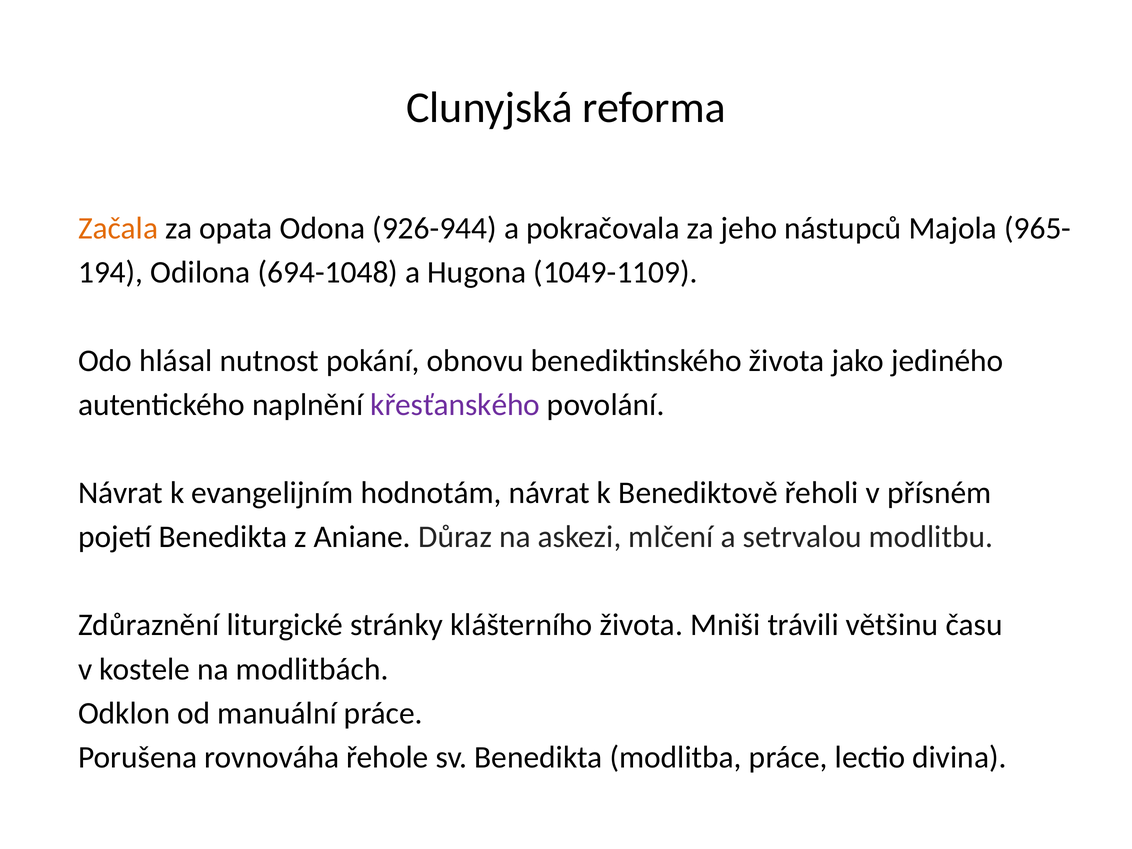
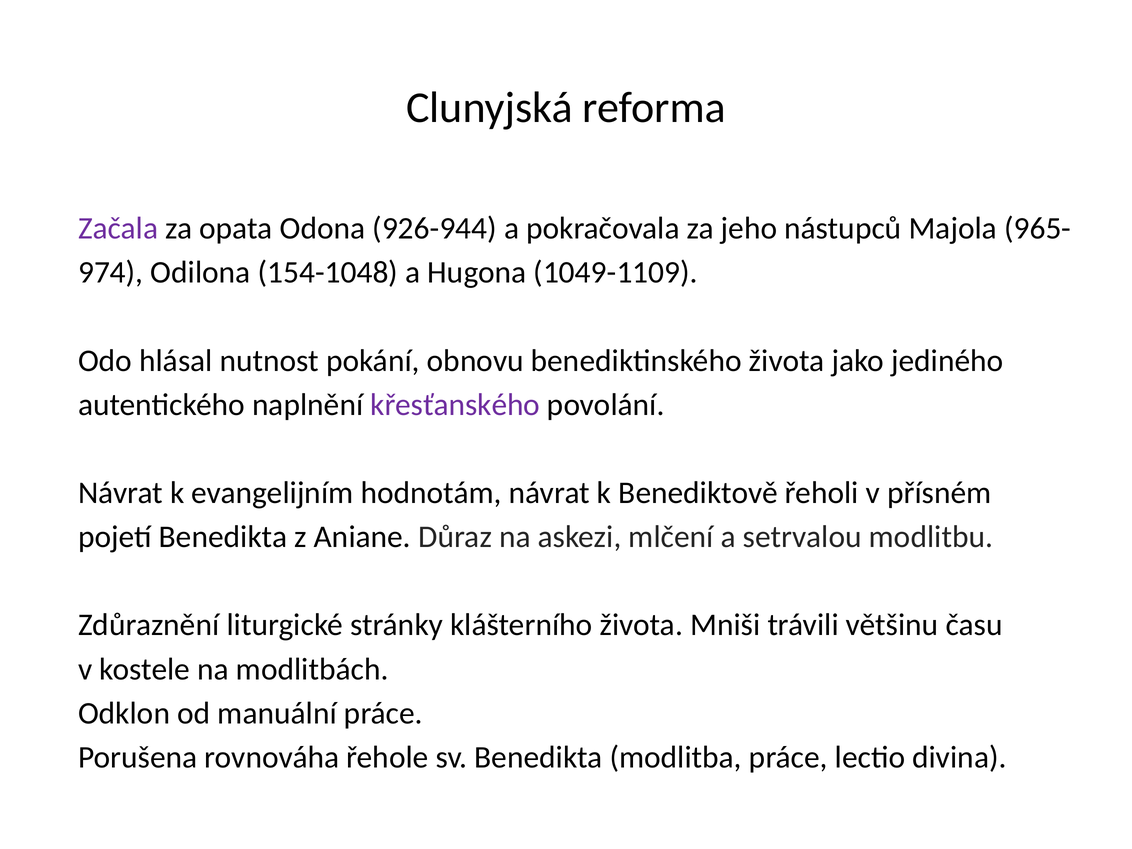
Začala colour: orange -> purple (118, 228)
194: 194 -> 974 (111, 272)
694-1048: 694-1048 -> 154-1048 (328, 272)
